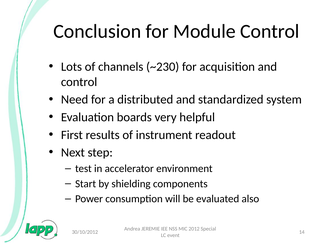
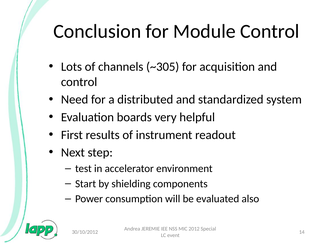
~230: ~230 -> ~305 (163, 67)
